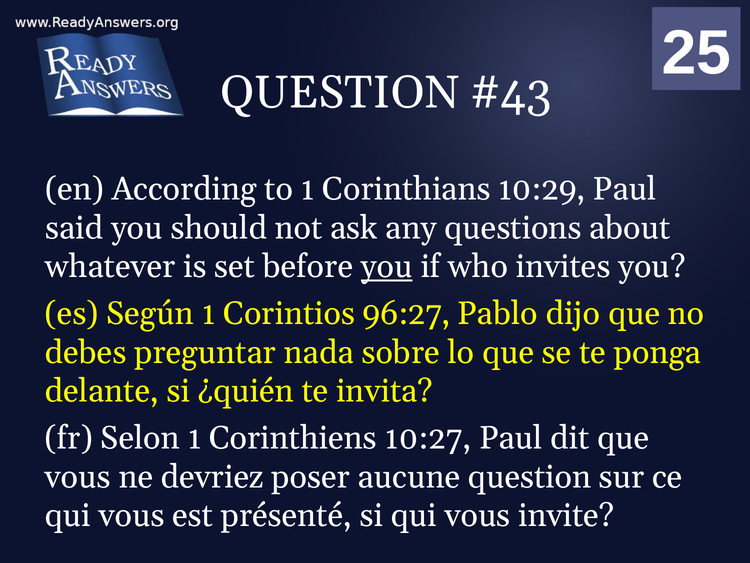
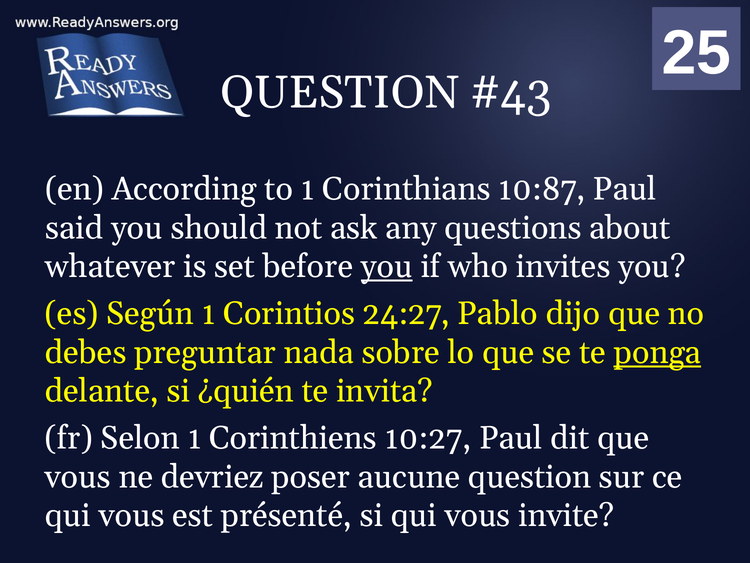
10:29: 10:29 -> 10:87 (542, 189)
96:27: 96:27 -> 24:27 (406, 313)
ponga underline: none -> present (657, 352)
